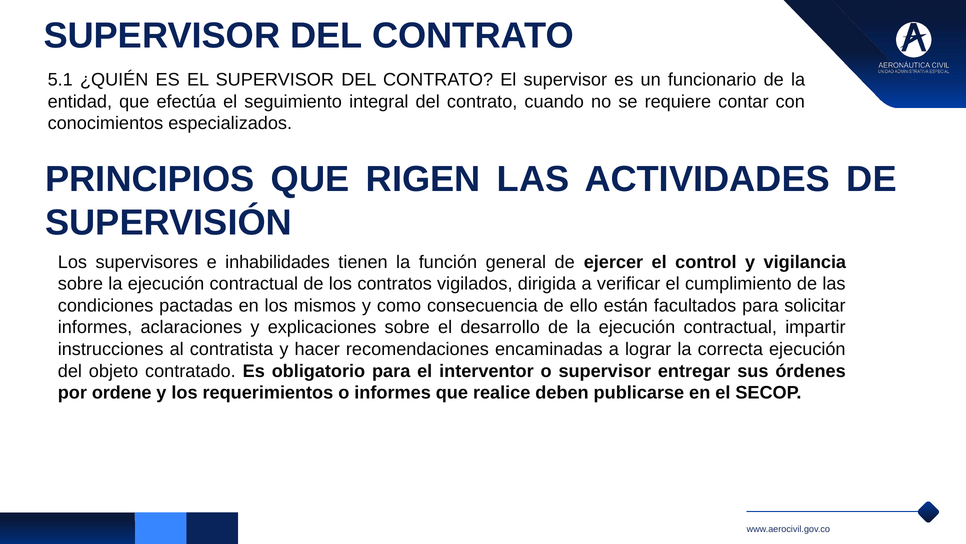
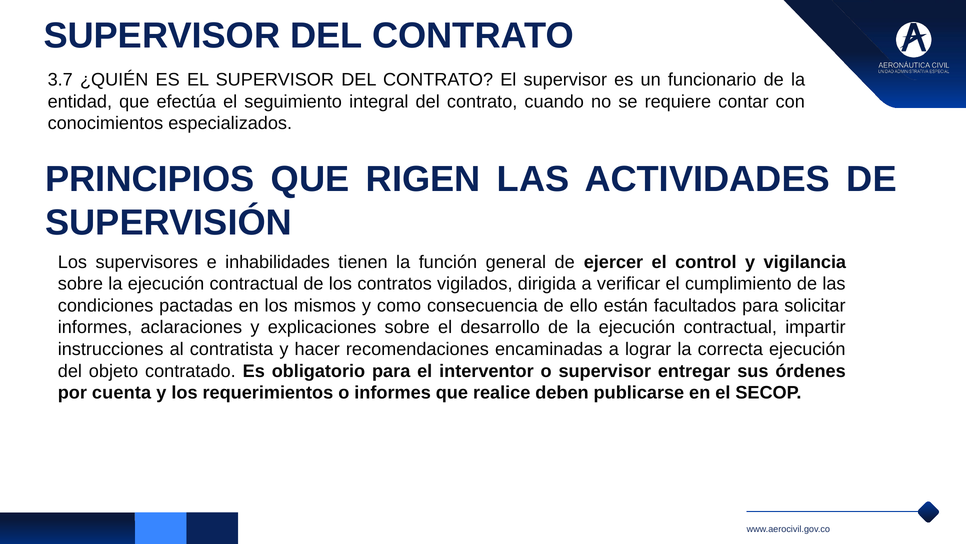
5.1: 5.1 -> 3.7 (60, 80)
ordene: ordene -> cuenta (122, 392)
